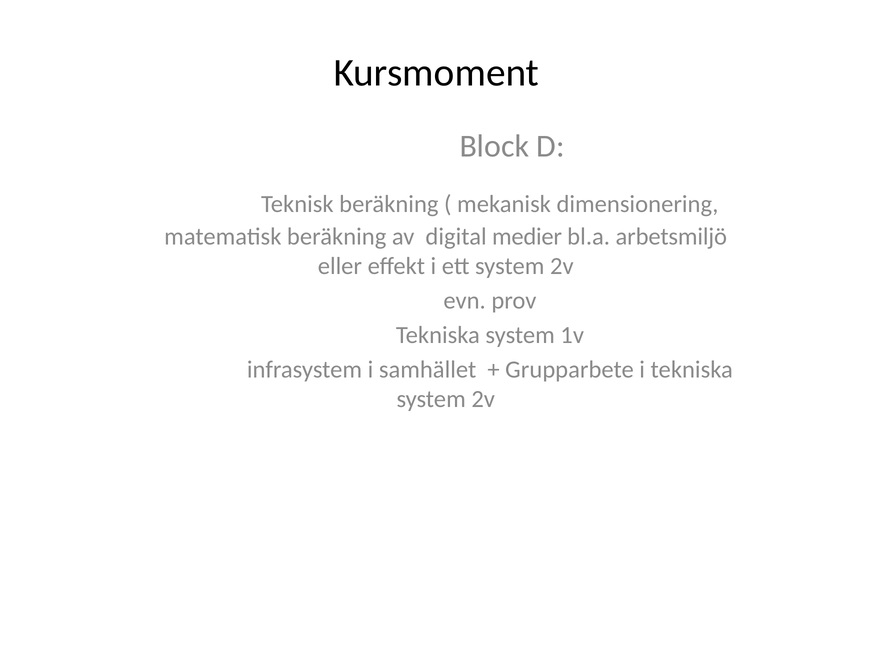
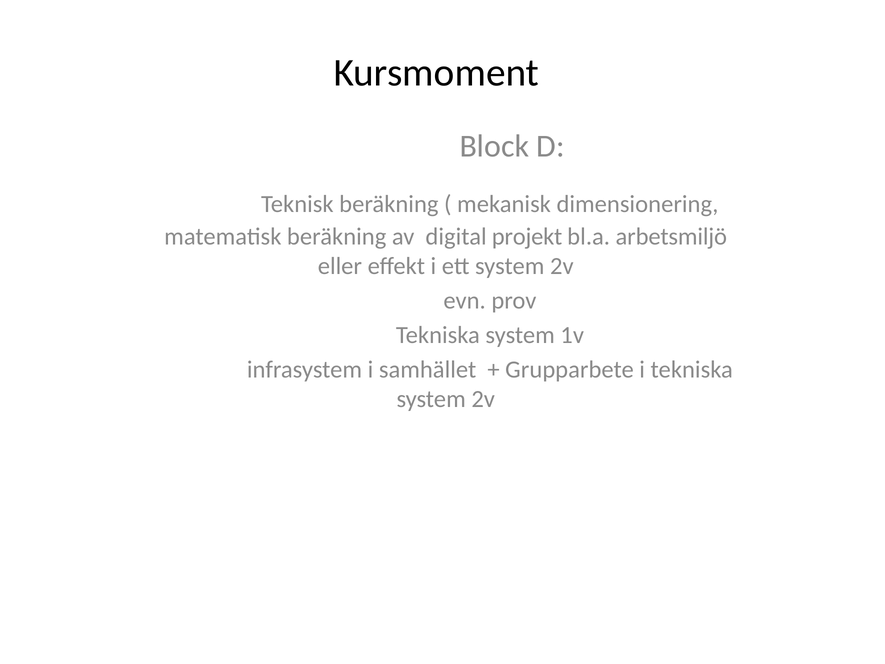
medier: medier -> projekt (527, 236)
